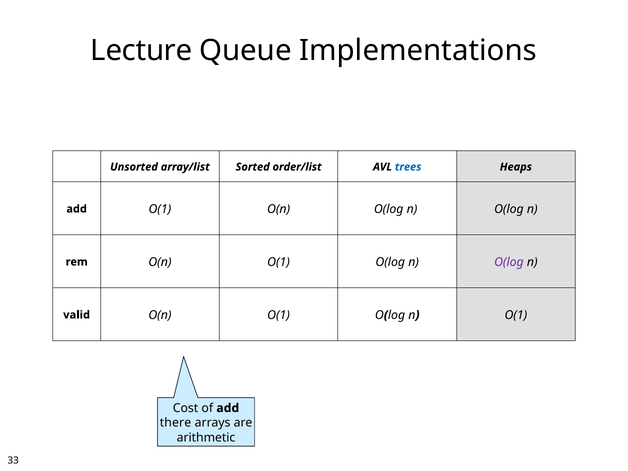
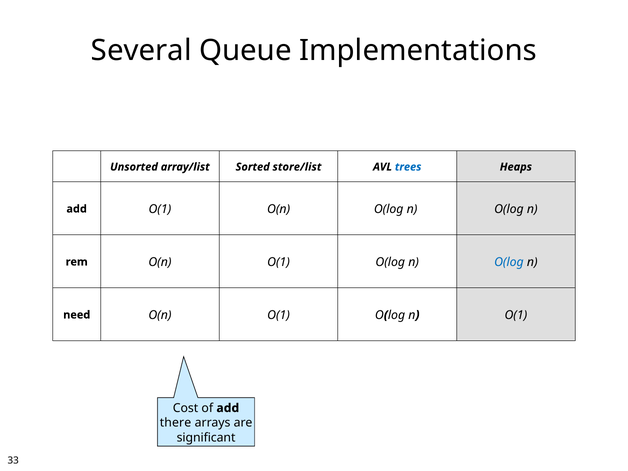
Lecture: Lecture -> Several (141, 51)
order/list: order/list -> store/list (297, 167)
O(log colour: purple -> blue (509, 262)
valid: valid -> need (77, 315)
arithmetic: arithmetic -> significant (206, 437)
